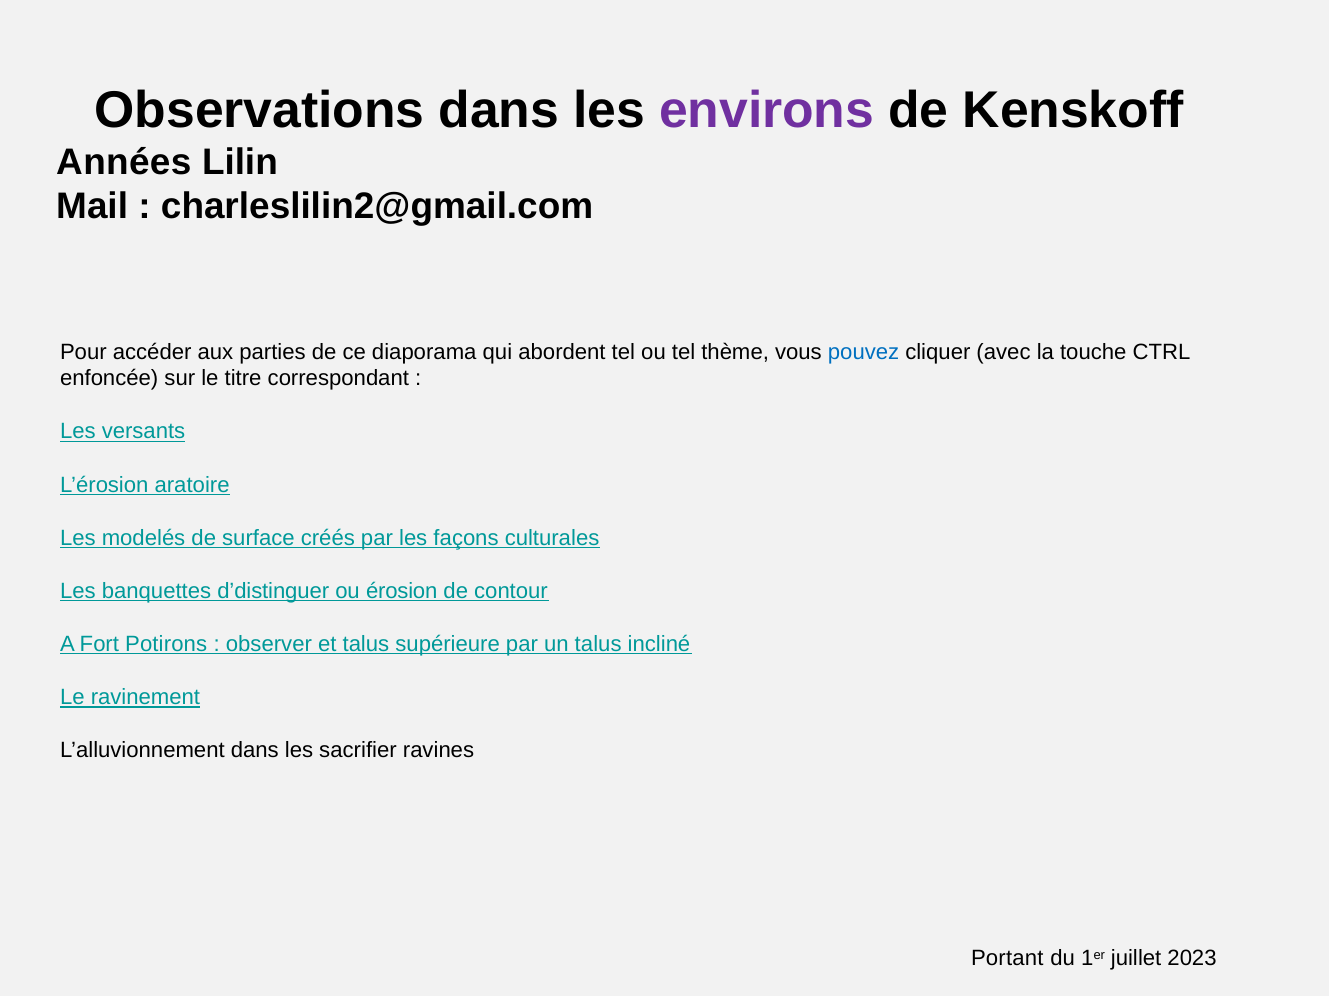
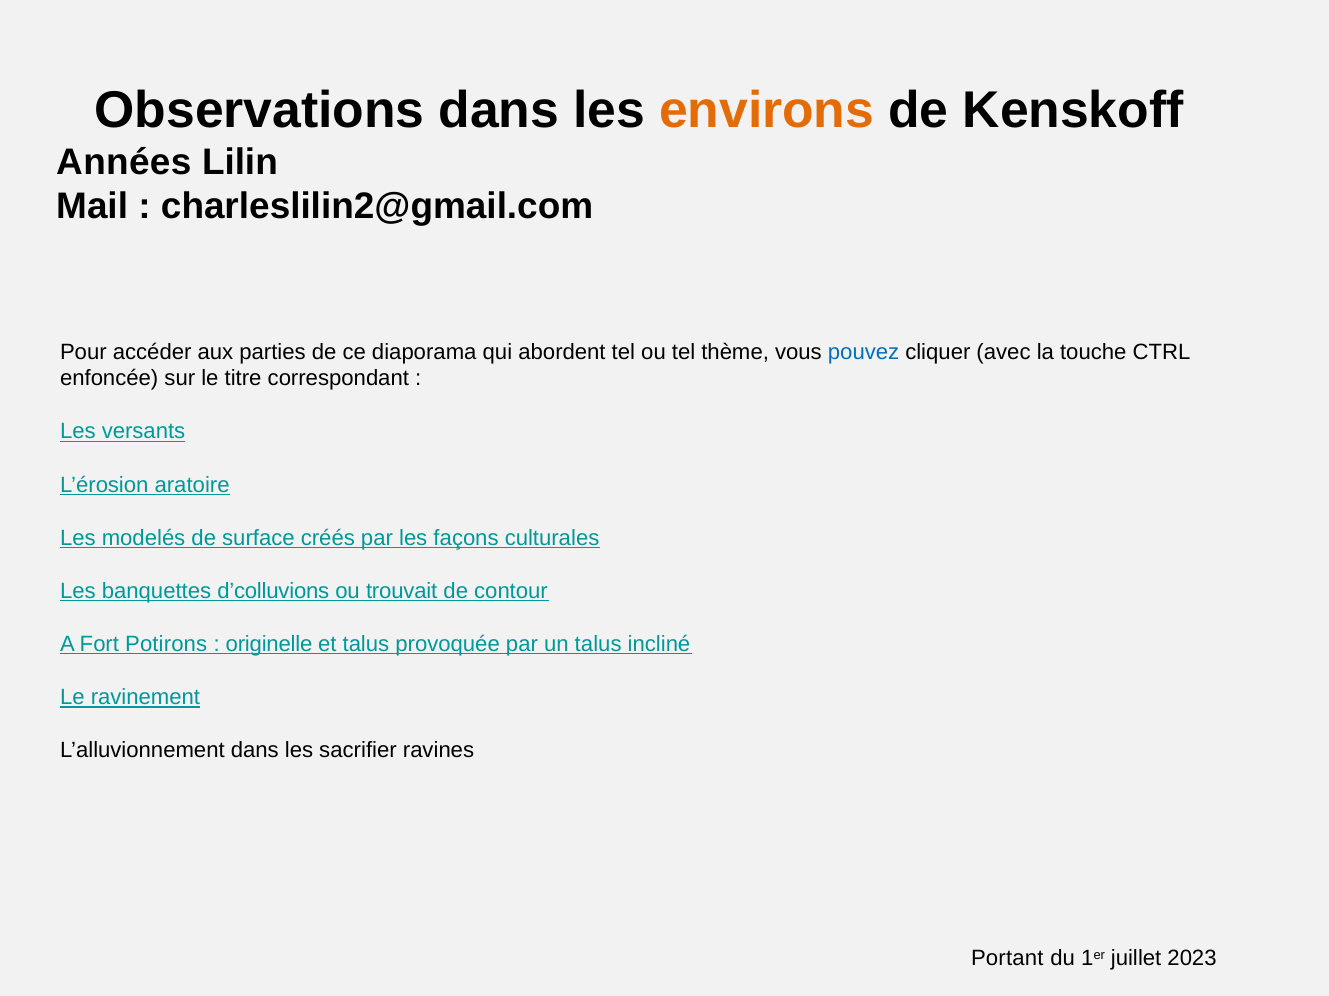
environs colour: purple -> orange (767, 110)
d’distinguer: d’distinguer -> d’colluvions (273, 591)
érosion: érosion -> trouvait (402, 591)
observer: observer -> originelle (269, 645)
supérieure: supérieure -> provoquée (448, 645)
